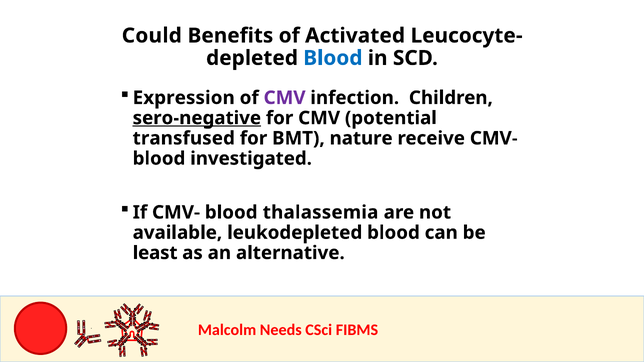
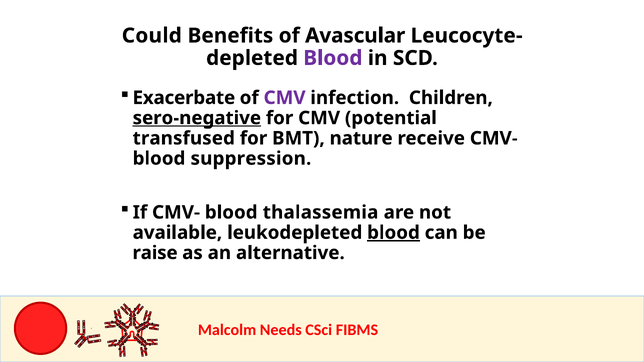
Activated: Activated -> Avascular (355, 36)
Blood colour: blue -> purple (333, 58)
Expression: Expression -> Exacerbate (184, 98)
investigated: investigated -> suppression (251, 159)
blood underline: none -> present (393, 233)
least: least -> raise (155, 253)
